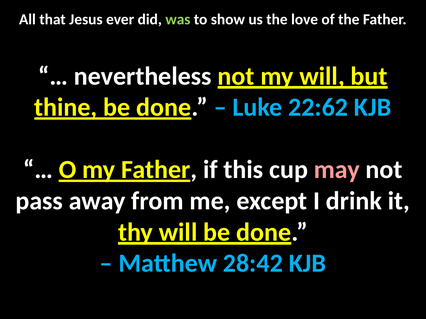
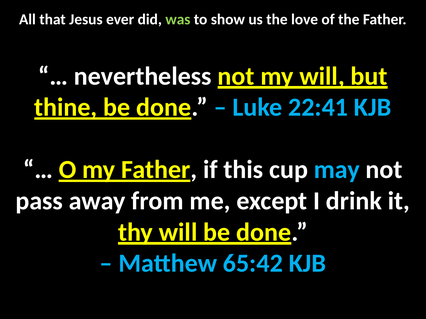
22:62: 22:62 -> 22:41 (318, 108)
may colour: pink -> light blue (337, 170)
28:42: 28:42 -> 65:42 (253, 264)
